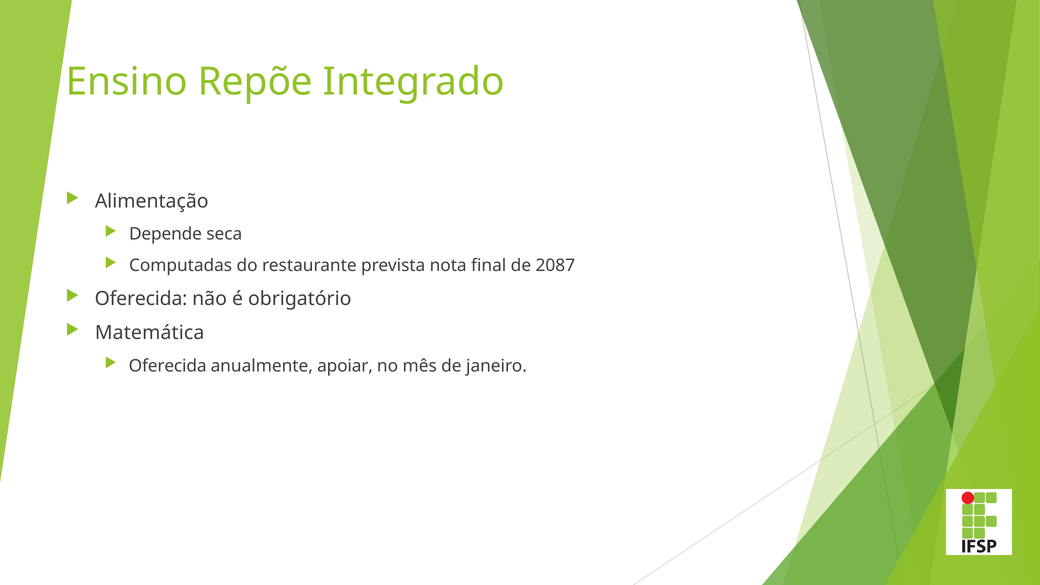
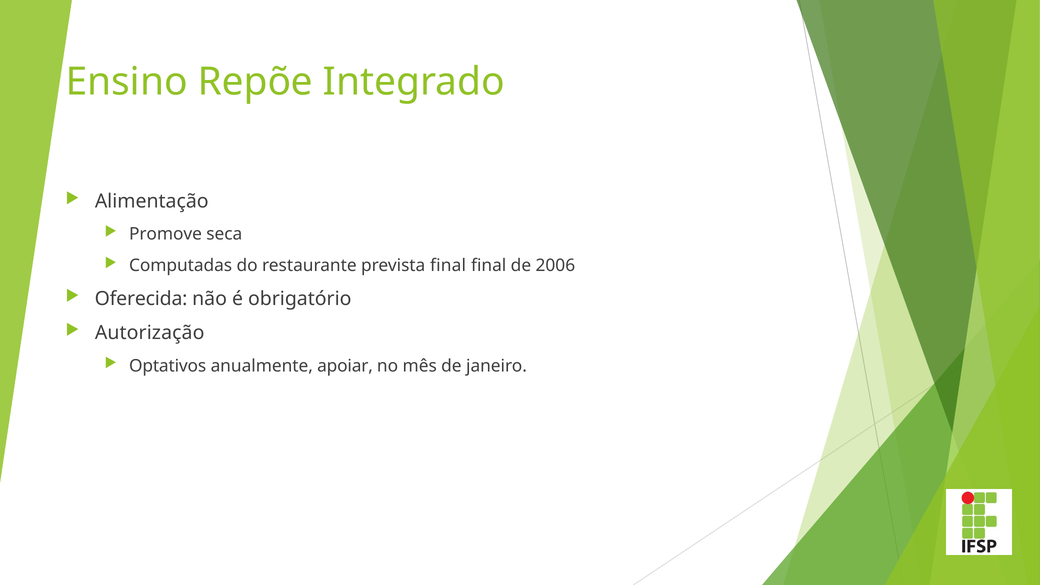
Depende: Depende -> Promove (165, 234)
prevista nota: nota -> final (448, 266)
2087: 2087 -> 2006 (555, 266)
Matemática: Matemática -> Autorização (150, 333)
Oferecida: Oferecida -> Optativos (168, 366)
